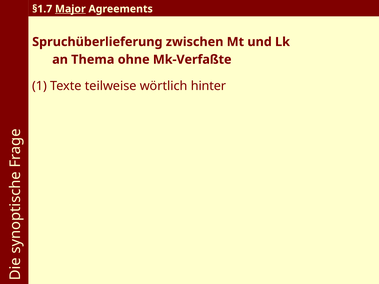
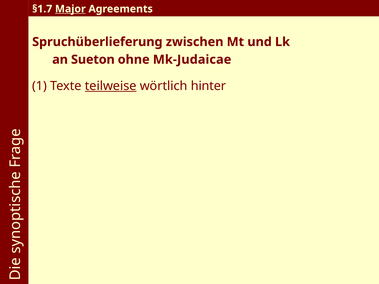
Thema: Thema -> Sueton (93, 60)
Mk-Verfaßte: Mk-Verfaßte -> Mk-Judaicae (192, 60)
teilweise underline: none -> present (111, 86)
